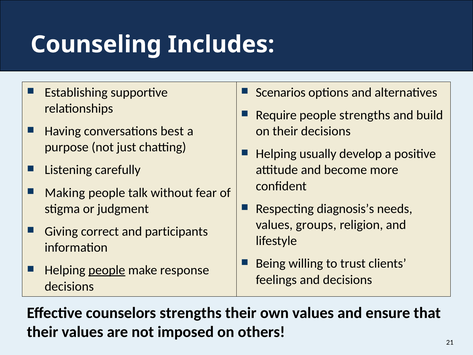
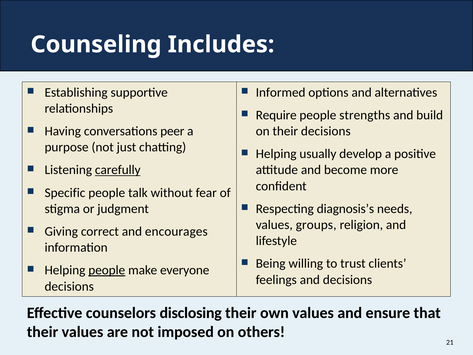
Scenarios: Scenarios -> Informed (281, 92)
best: best -> peer (172, 131)
carefully underline: none -> present (118, 170)
Making: Making -> Specific (65, 193)
participants: participants -> encourages (176, 231)
response: response -> everyone (185, 270)
counselors strengths: strengths -> disclosing (191, 313)
